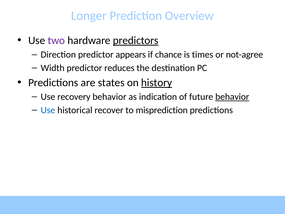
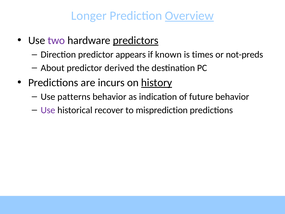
Overview underline: none -> present (189, 16)
chance: chance -> known (168, 55)
not-agree: not-agree -> not-preds (244, 55)
Width: Width -> About (53, 68)
reduces: reduces -> derived (119, 68)
states: states -> incurs (111, 83)
recovery: recovery -> patterns (74, 97)
behavior underline: present -> none (232, 97)
Use colour: blue -> purple (48, 110)
